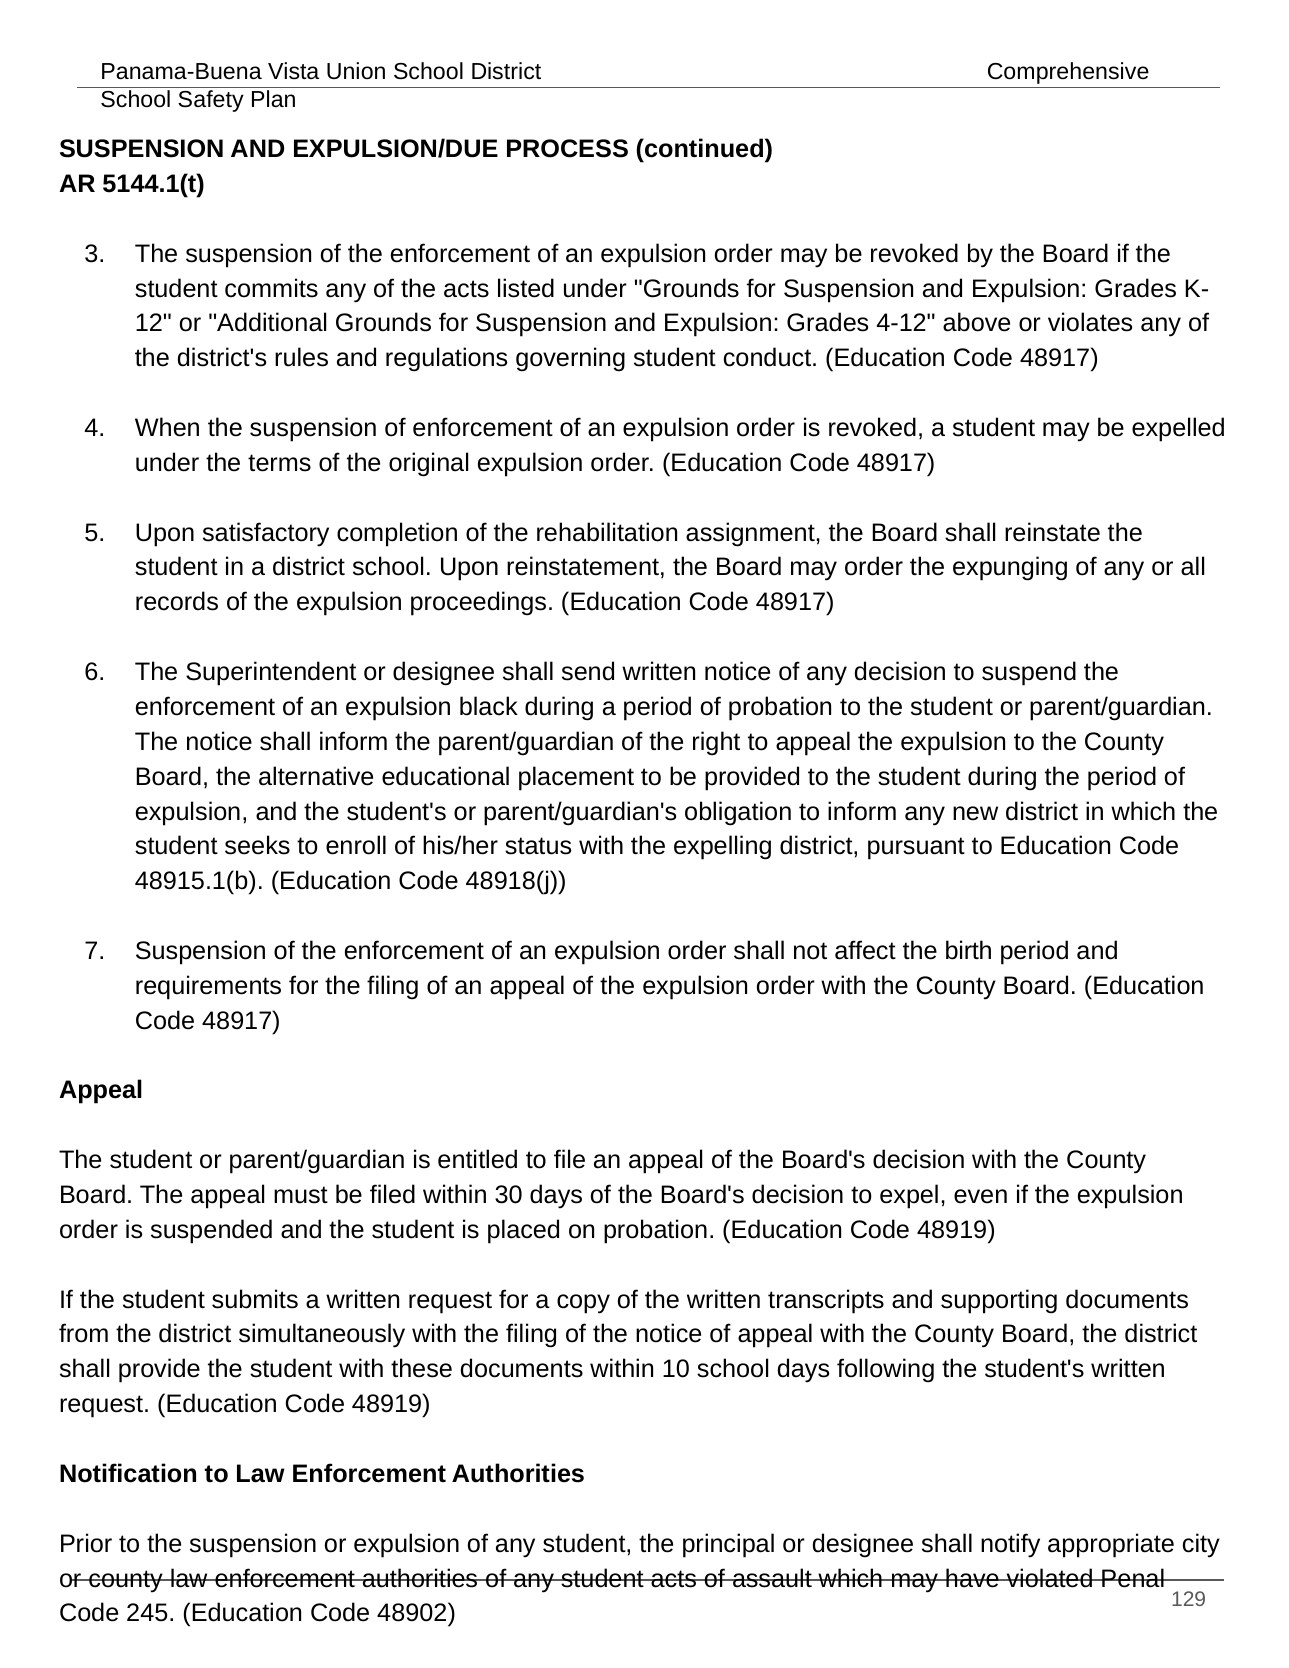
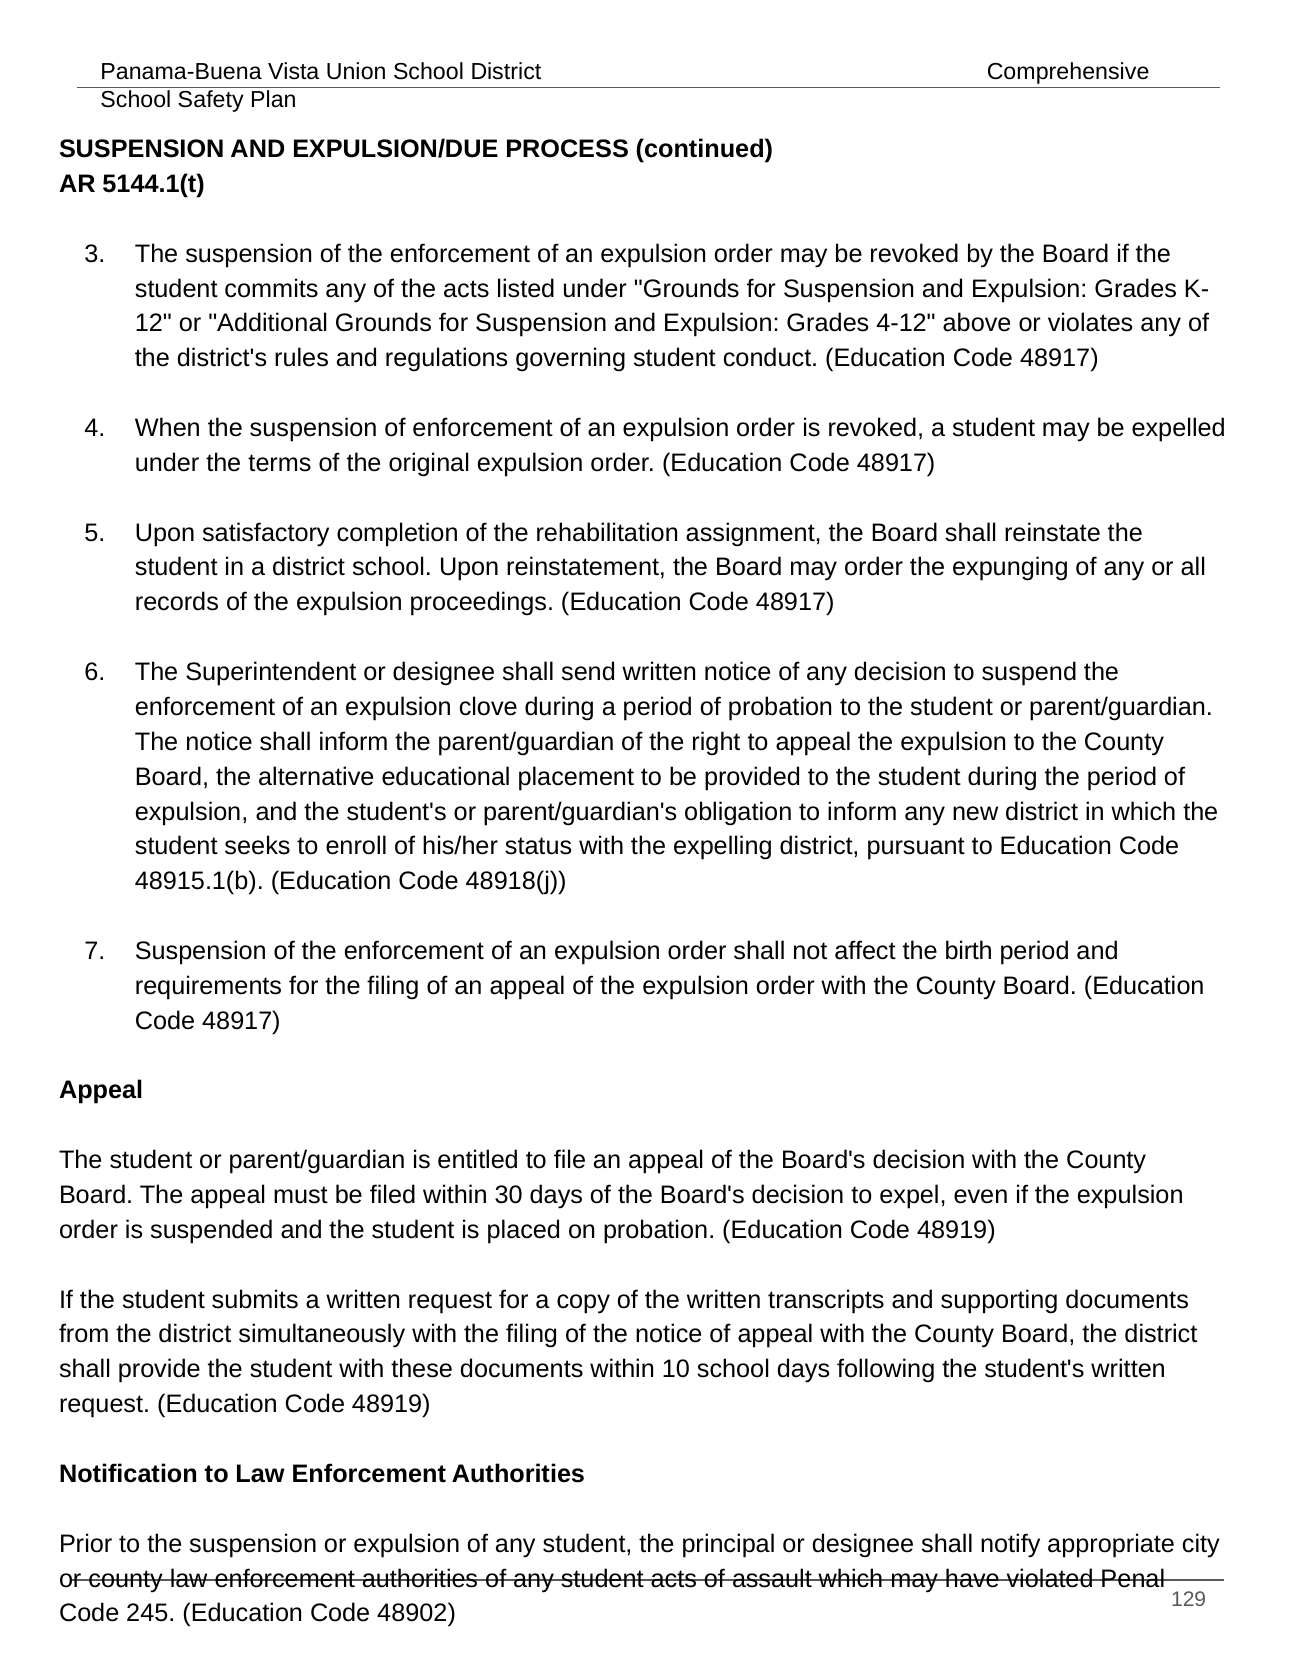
black: black -> clove (488, 707)
